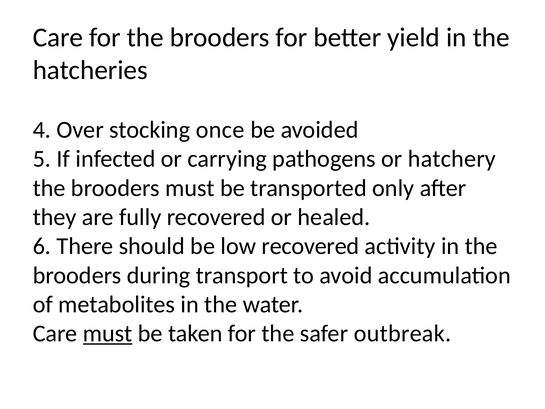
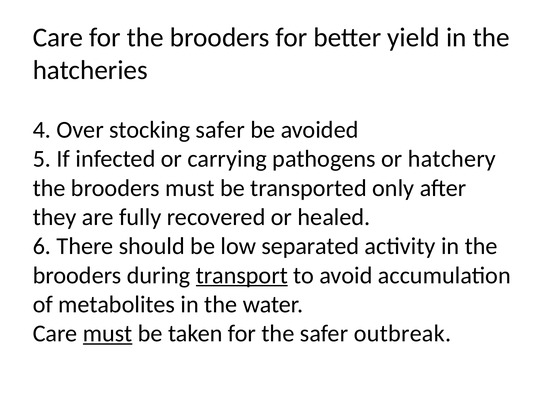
stocking once: once -> safer (220, 130)
low recovered: recovered -> separated (310, 246)
transport underline: none -> present (242, 275)
